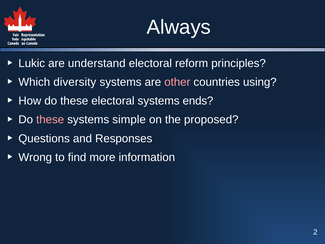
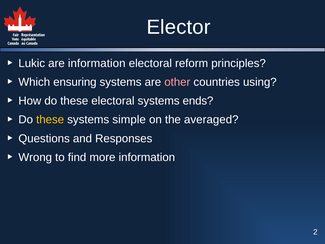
Always: Always -> Elector (179, 27)
are understand: understand -> information (97, 63)
diversity: diversity -> ensuring (75, 82)
these colour: pink -> yellow (50, 120)
proposed: proposed -> averaged (211, 120)
